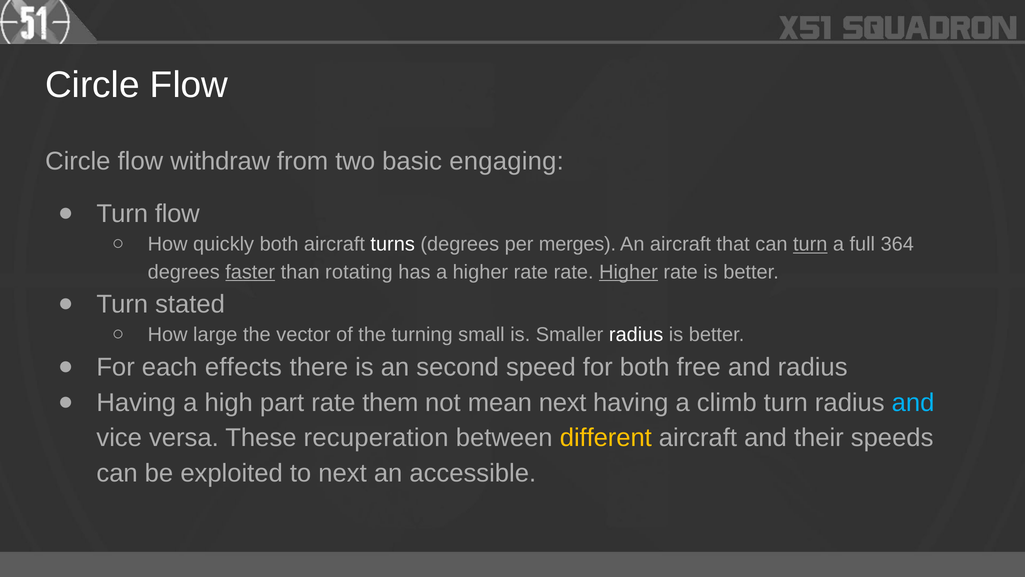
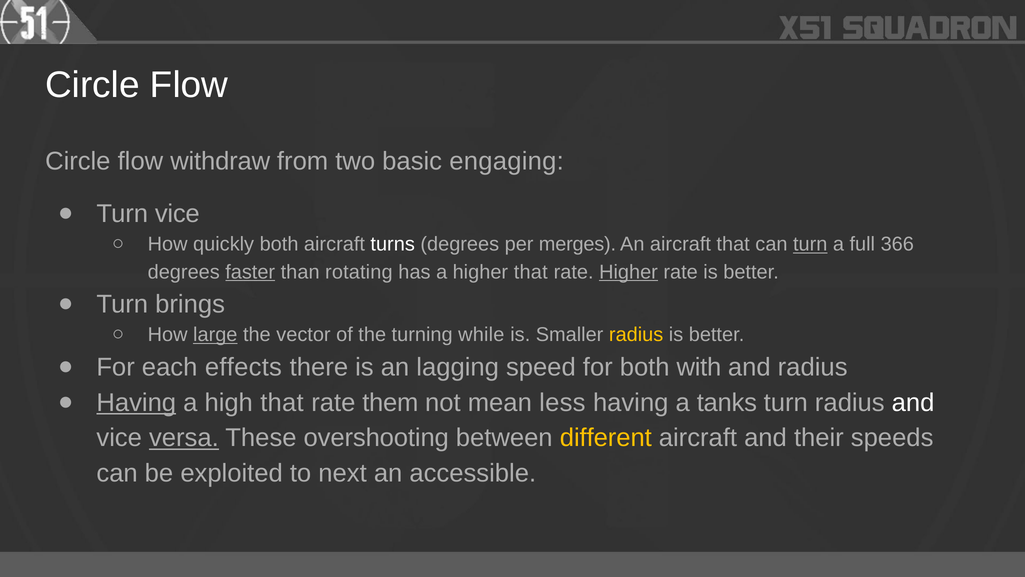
Turn flow: flow -> vice (177, 214)
364: 364 -> 366 (897, 244)
a higher rate: rate -> that (531, 272)
stated: stated -> brings (190, 304)
large underline: none -> present (215, 335)
small: small -> while (481, 335)
radius colour: white -> yellow (636, 335)
second: second -> lagging (458, 367)
free: free -> with (699, 367)
Having underline: none -> present (136, 402)
high part: part -> that (282, 402)
mean next: next -> less (562, 402)
climb: climb -> tanks (727, 402)
and colour: light blue -> white (913, 402)
versa underline: none -> present (184, 438)
recuperation: recuperation -> overshooting (376, 438)
